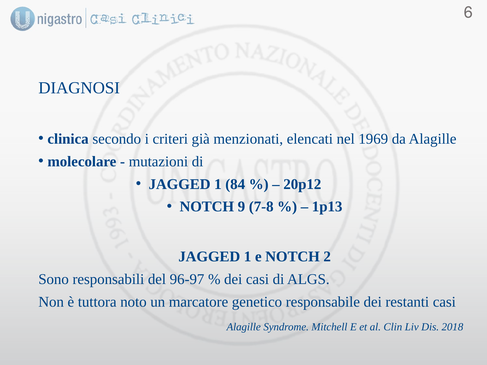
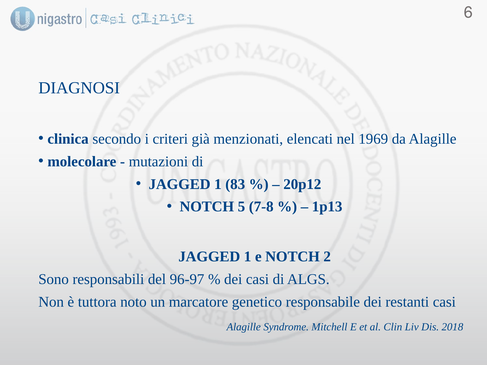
84: 84 -> 83 (235, 184)
9: 9 -> 5 (241, 207)
